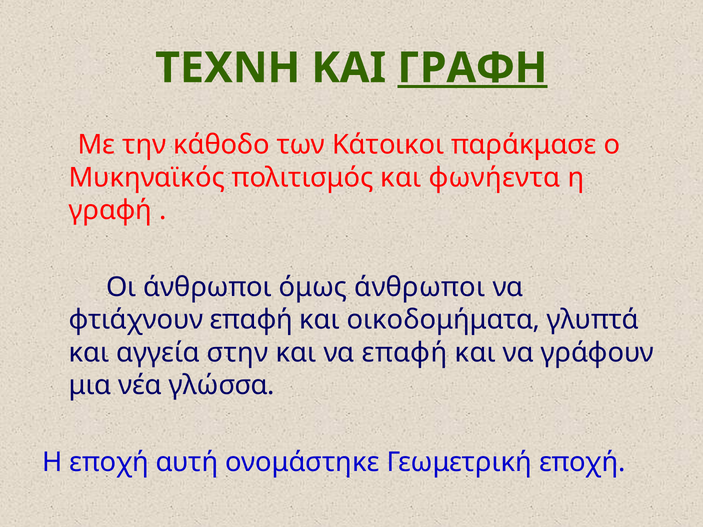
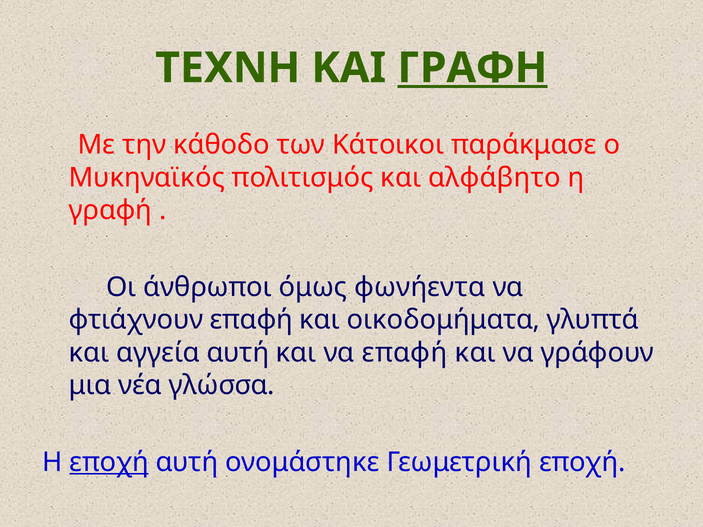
φωνήεντα: φωνήεντα -> αλφάβητο (494, 178)
όμως άνθρωποι: άνθρωποι -> φωνήεντα (420, 287)
αγγεία στην: στην -> αυτή (238, 353)
εποχή underline: none -> present (109, 462)
